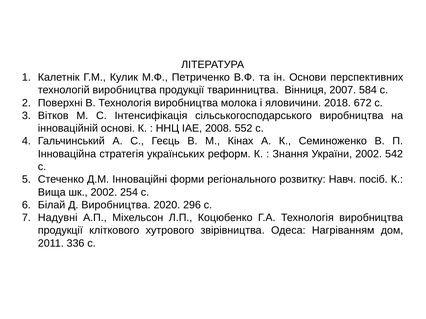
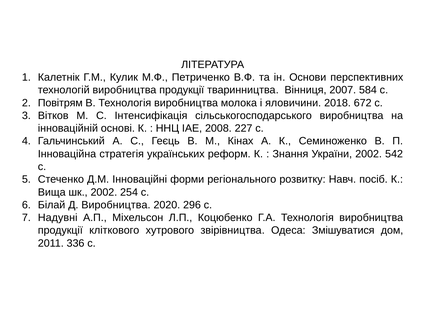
Поверхні: Поверхні -> Повітрям (60, 103)
552: 552 -> 227 (244, 129)
Нагріванням: Нагріванням -> Змішуватися (343, 231)
